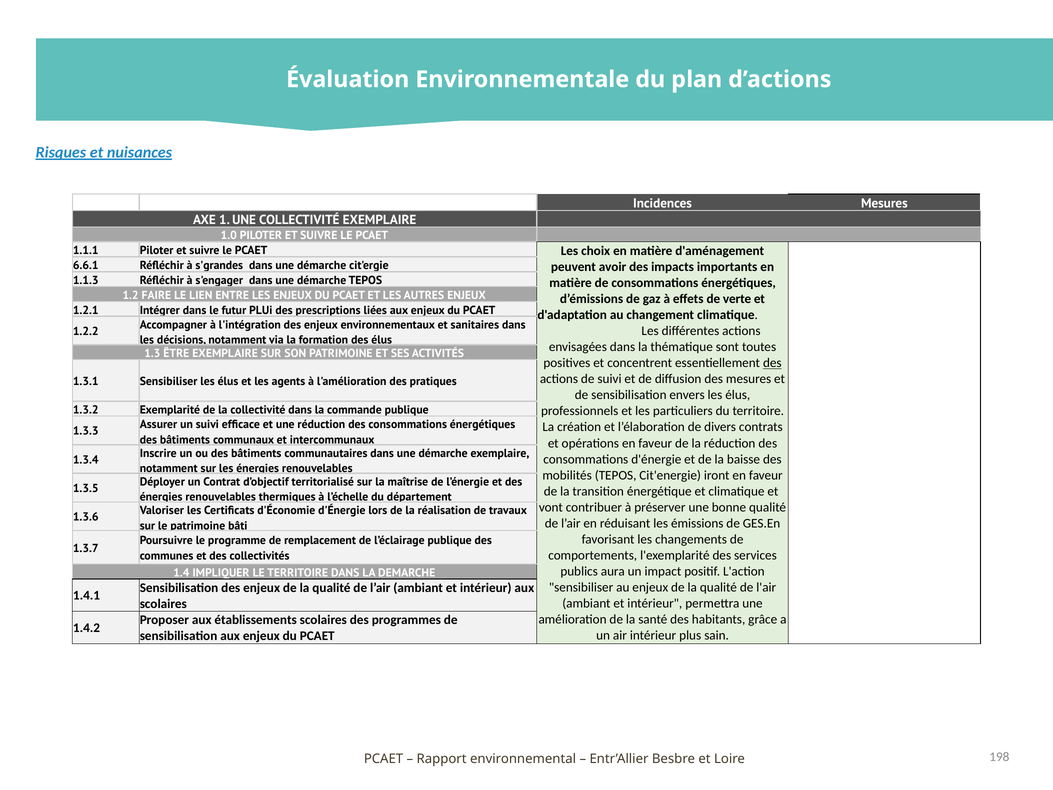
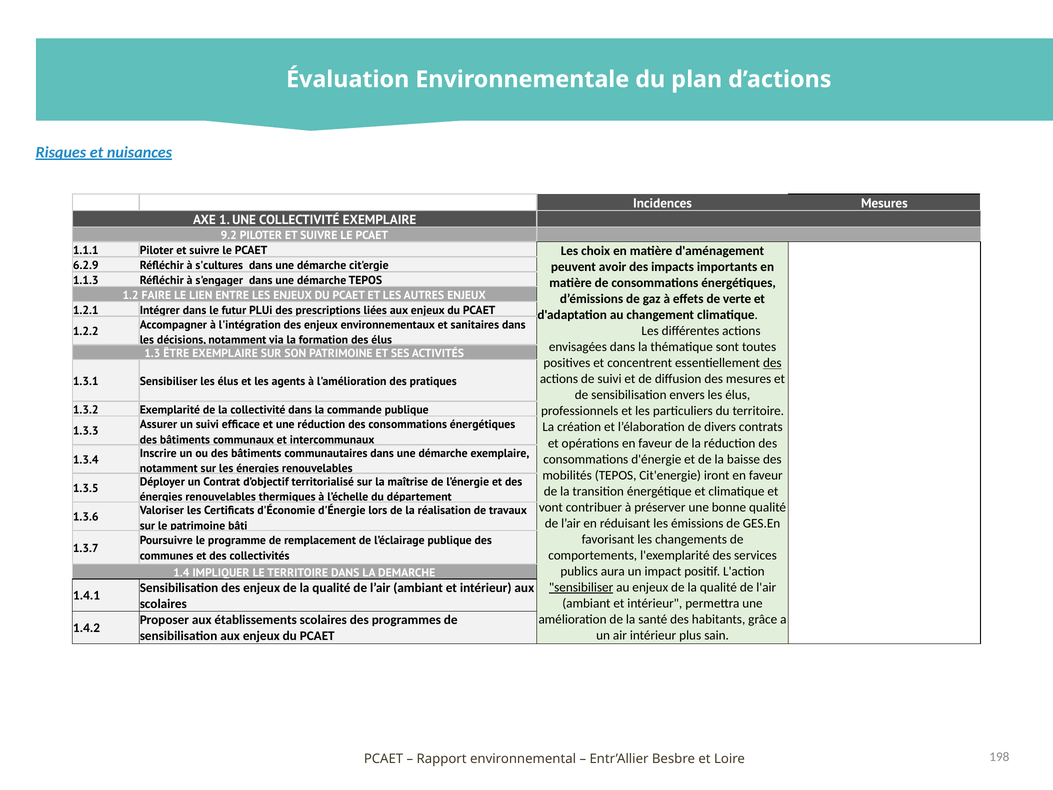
1.0: 1.0 -> 9.2 (229, 235)
6.6.1: 6.6.1 -> 6.2.9 (86, 265)
s'grandes: s'grandes -> s'cultures (219, 265)
sensibiliser underline: none -> present (581, 587)
